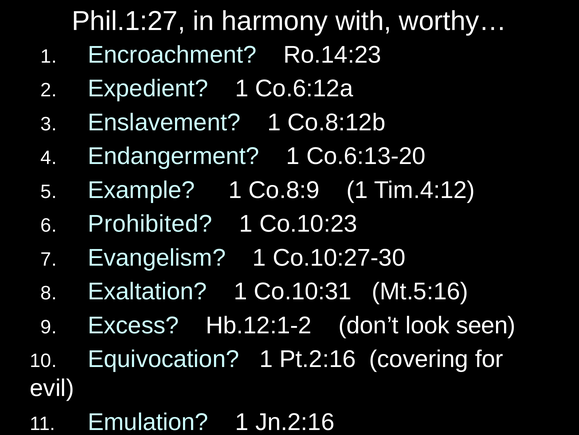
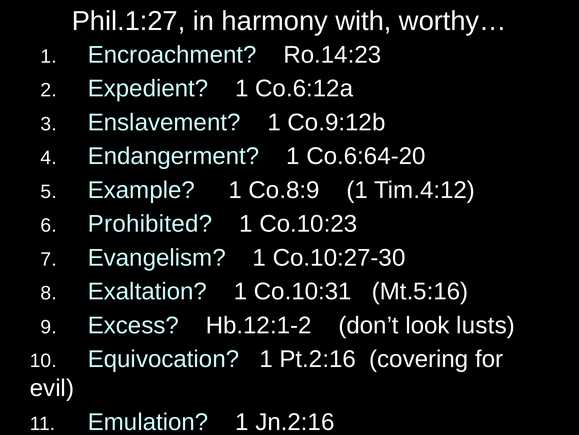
Co.8:12b: Co.8:12b -> Co.9:12b (337, 122)
Co.6:13-20: Co.6:13-20 -> Co.6:64-20 (366, 156)
seen: seen -> lusts (486, 325)
